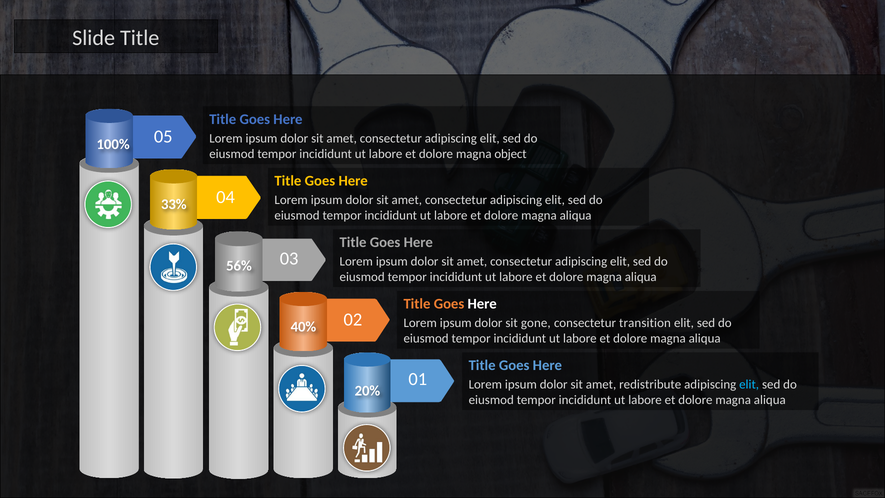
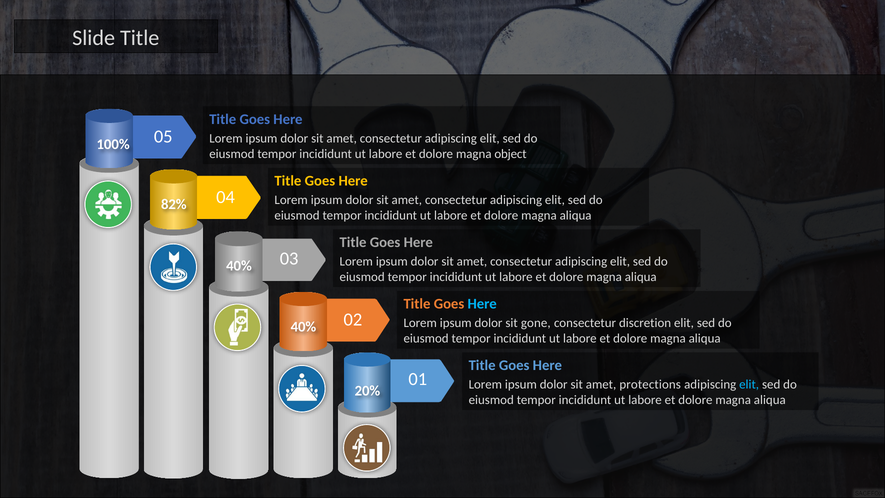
33%: 33% -> 82% (174, 204)
56%: 56% -> 40% (239, 266)
Here colour: white -> light blue (482, 304)
transition: transition -> discretion (645, 323)
redistribute: redistribute -> protections (650, 384)
